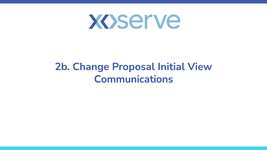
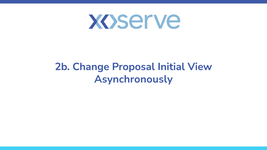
Communications: Communications -> Asynchronously (133, 79)
